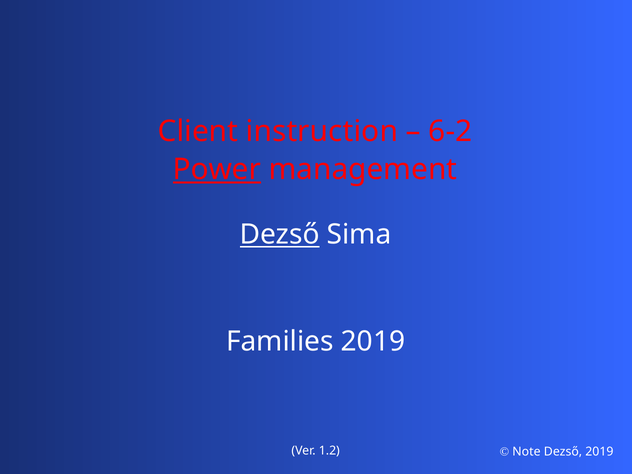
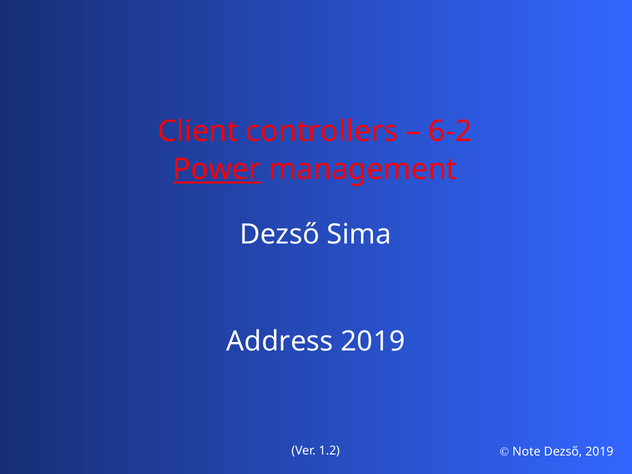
instruction: instruction -> controllers (322, 131)
Dezső underline: present -> none (280, 235)
Families: Families -> Address (280, 341)
